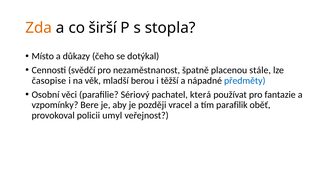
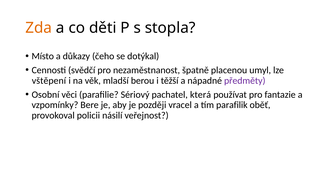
širší: širší -> děti (103, 28)
stále: stále -> umyl (260, 70)
časopise: časopise -> vštěpení (49, 81)
předměty colour: blue -> purple (245, 81)
umyl: umyl -> násilí (112, 116)
